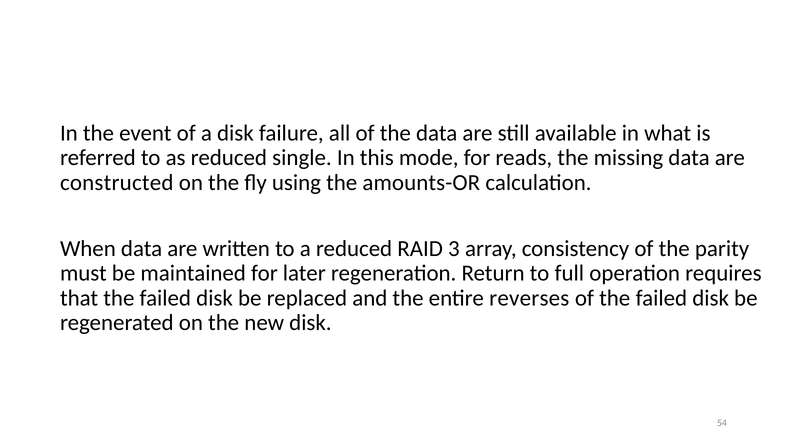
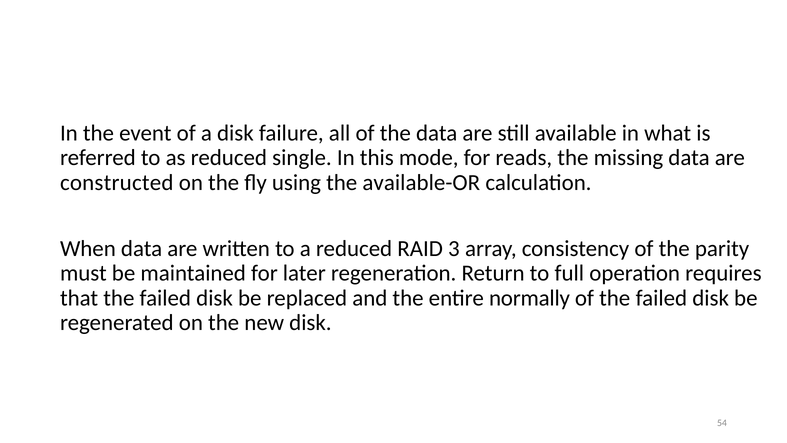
amounts-OR: amounts-OR -> available-OR (421, 183)
reverses: reverses -> normally (529, 298)
